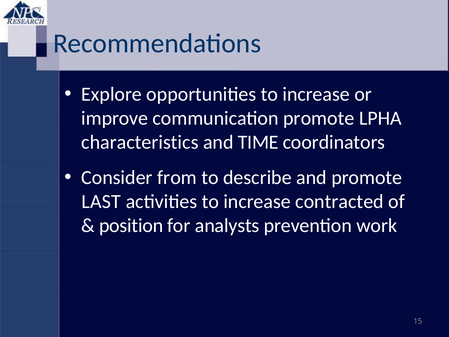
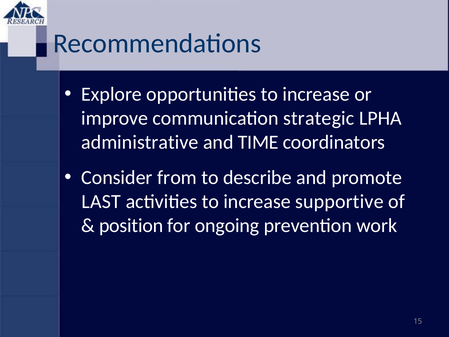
communication promote: promote -> strategic (319, 118)
characteristics: characteristics -> administrative (140, 142)
contracted: contracted -> supportive (339, 201)
analysts: analysts -> ongoing (227, 225)
